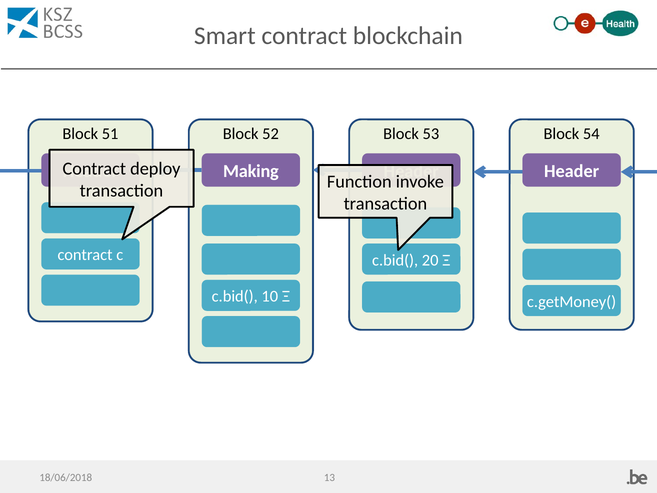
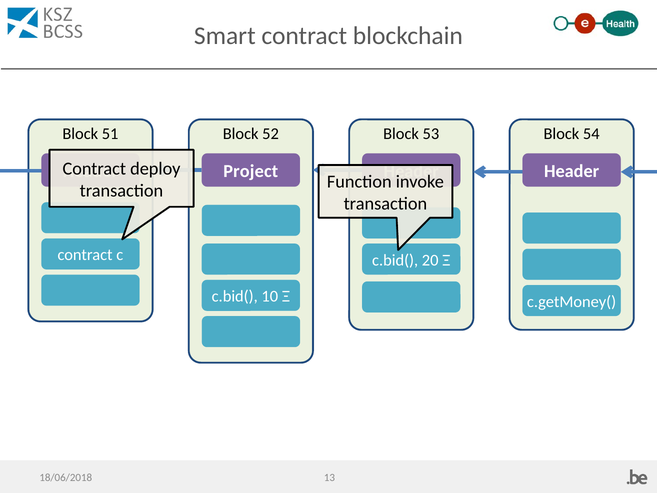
Making: Making -> Project (251, 171)
